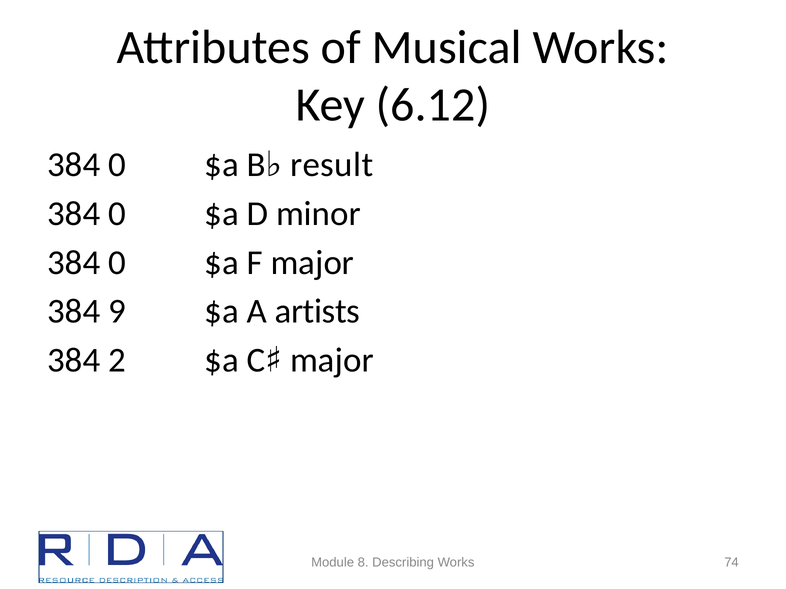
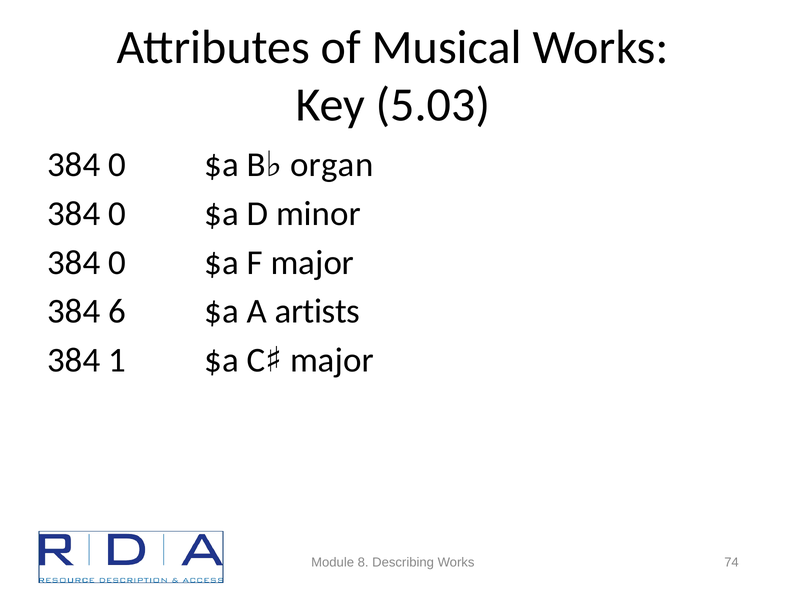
6.12: 6.12 -> 5.03 (433, 105)
result: result -> organ (332, 165)
9: 9 -> 6 (117, 312)
2: 2 -> 1 (117, 361)
